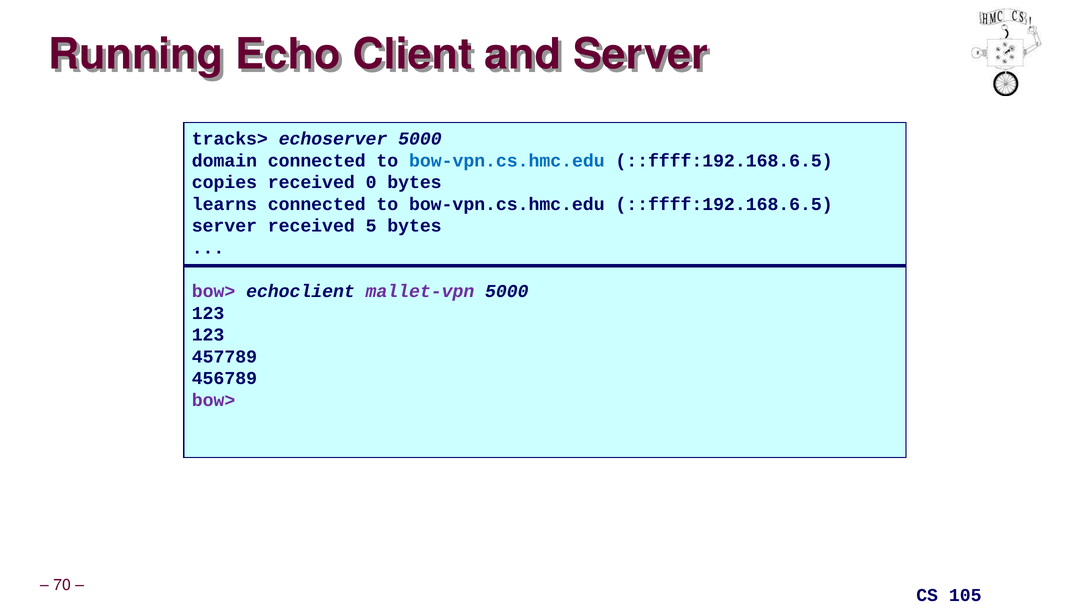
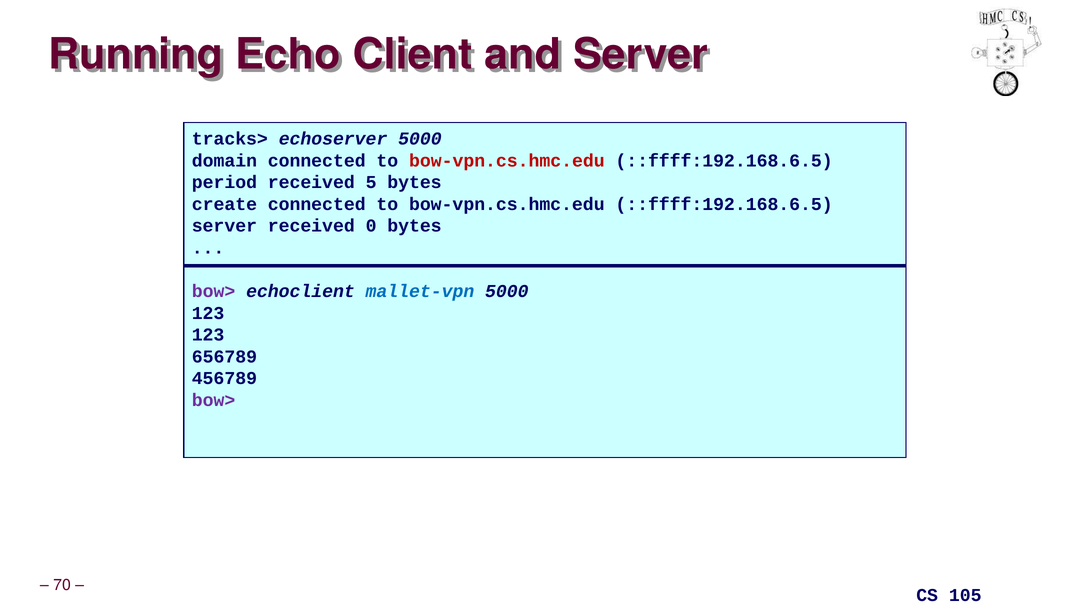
bow-vpn.cs.hmc.edu colour: blue -> red (507, 161)
copies: copies -> period (224, 182)
0: 0 -> 5 (371, 182)
learns: learns -> create (224, 204)
5: 5 -> 0 (371, 226)
mallet-vpn colour: purple -> blue (420, 291)
457789: 457789 -> 656789 (224, 357)
